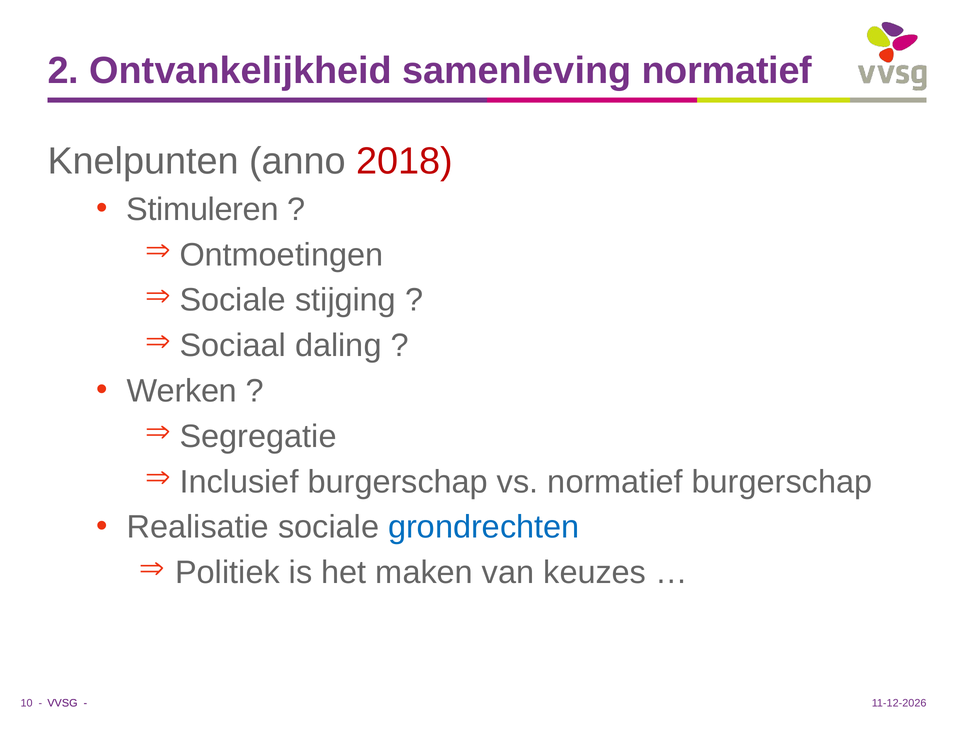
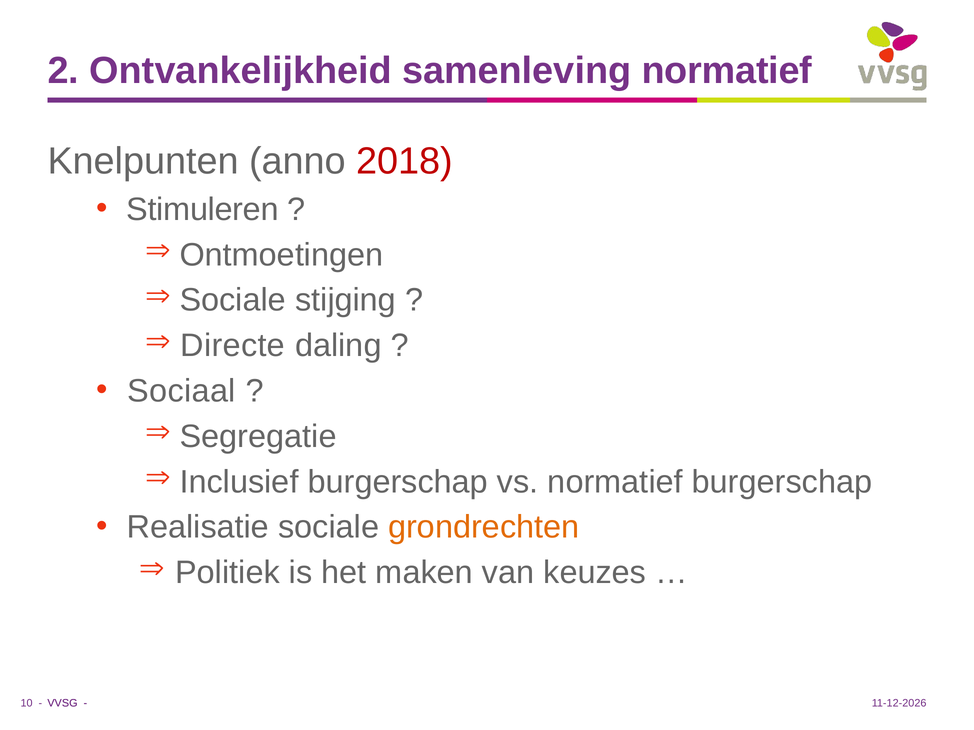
Sociaal: Sociaal -> Directe (233, 346)
Werken: Werken -> Sociaal (181, 391)
grondrechten colour: blue -> orange (484, 528)
